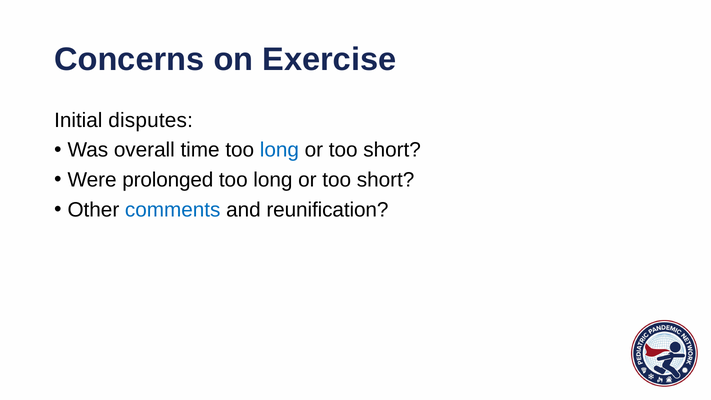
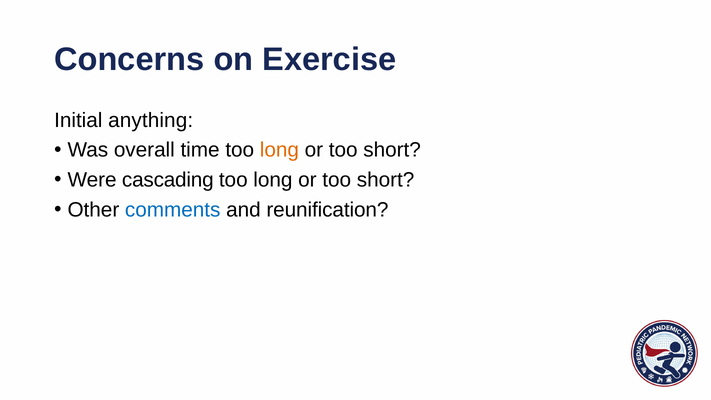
disputes: disputes -> anything (151, 120)
long colour: blue -> orange (279, 150)
prolonged: prolonged -> cascading (168, 180)
